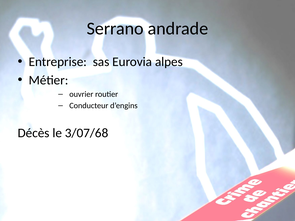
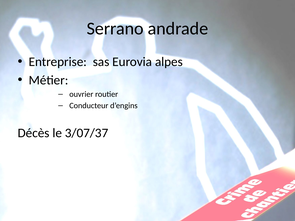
3/07/68: 3/07/68 -> 3/07/37 (87, 133)
